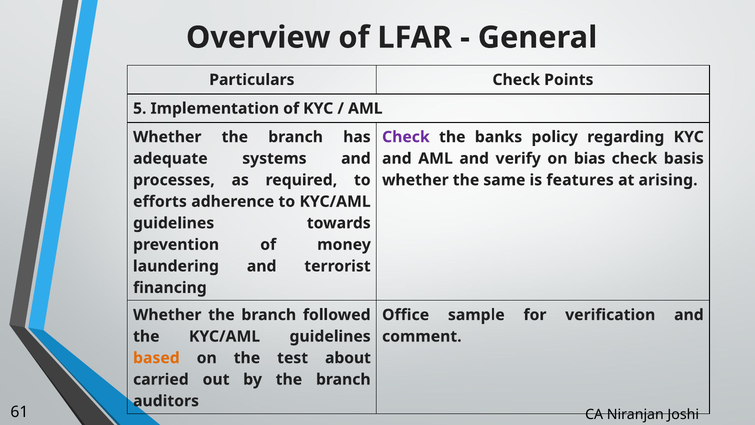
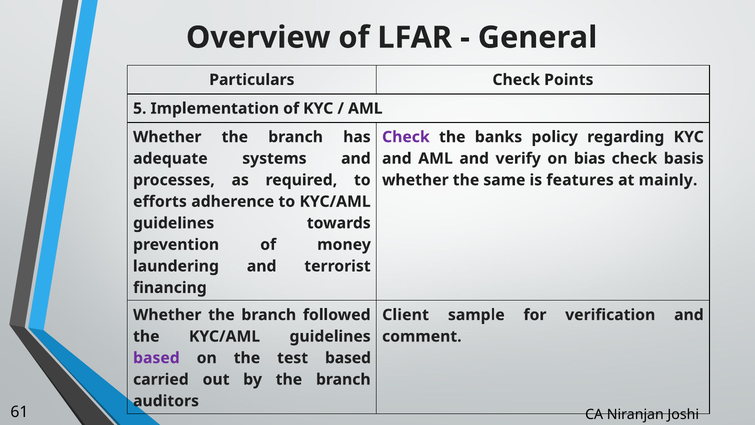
arising: arising -> mainly (668, 180)
Office: Office -> Client (406, 315)
based colour: orange -> purple (156, 358)
test about: about -> based (348, 358)
